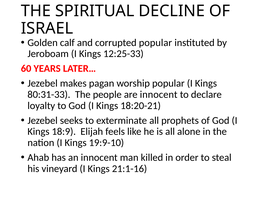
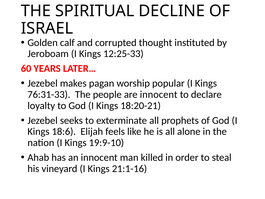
corrupted popular: popular -> thought (156, 43)
80:31-33: 80:31-33 -> 76:31-33 (49, 94)
18:9: 18:9 -> 18:6 (64, 131)
